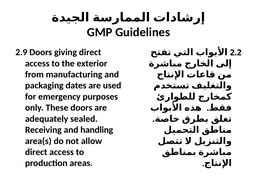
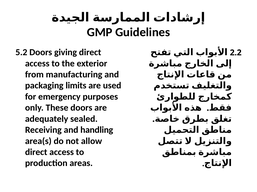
2.9: 2.9 -> 5.2 (21, 52)
dates: dates -> limits (76, 86)
